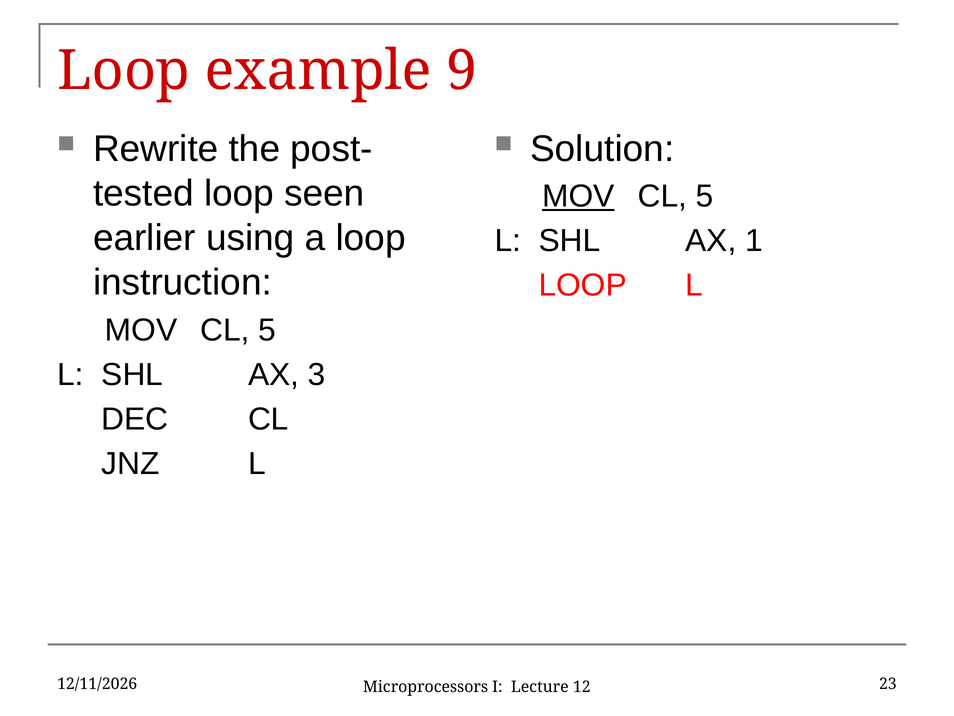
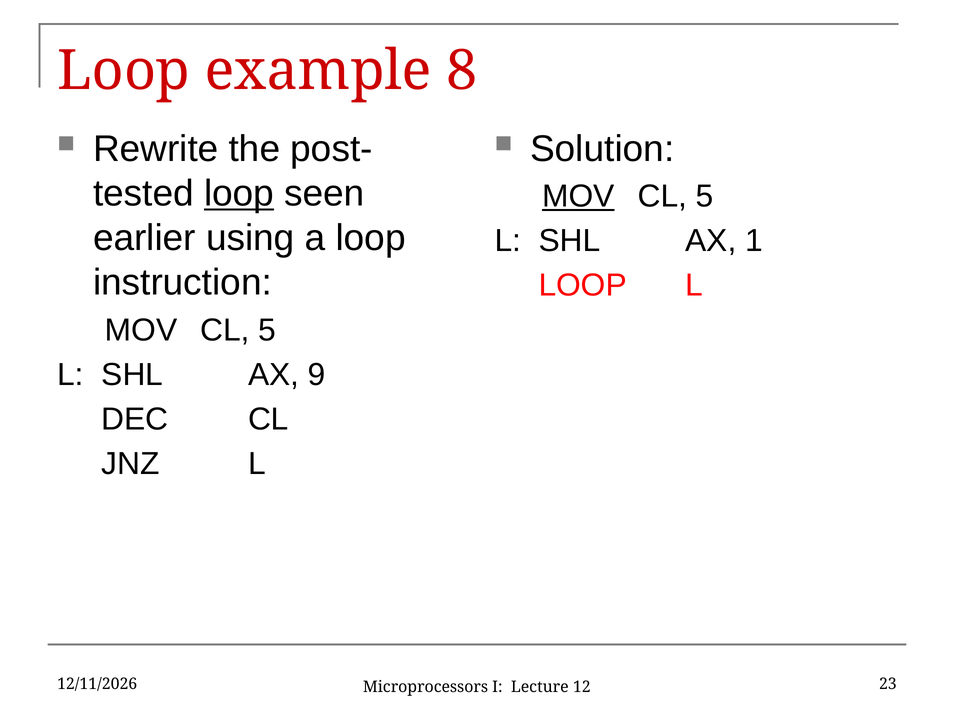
9: 9 -> 8 (462, 71)
loop underline: none -> present (239, 193)
3: 3 -> 9 (317, 374)
